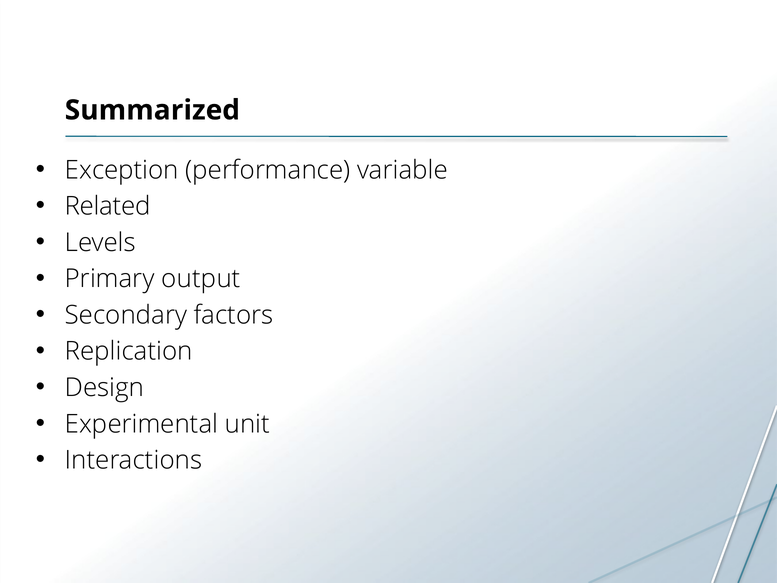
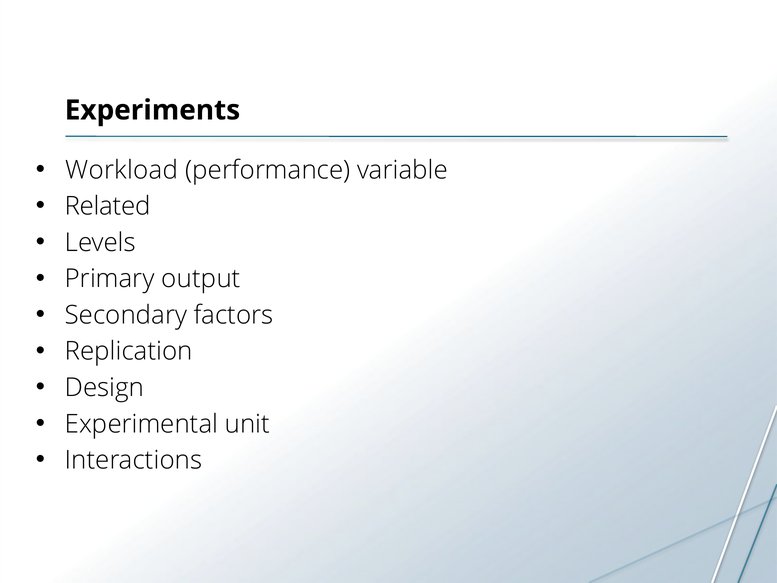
Summarized: Summarized -> Experiments (152, 110)
Exception: Exception -> Workload (122, 170)
